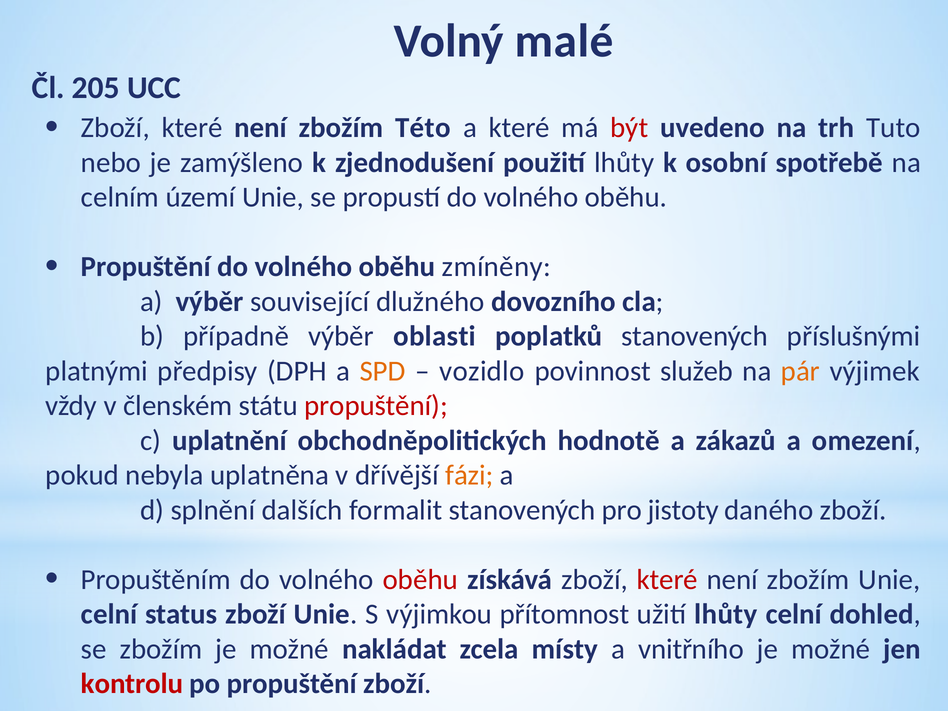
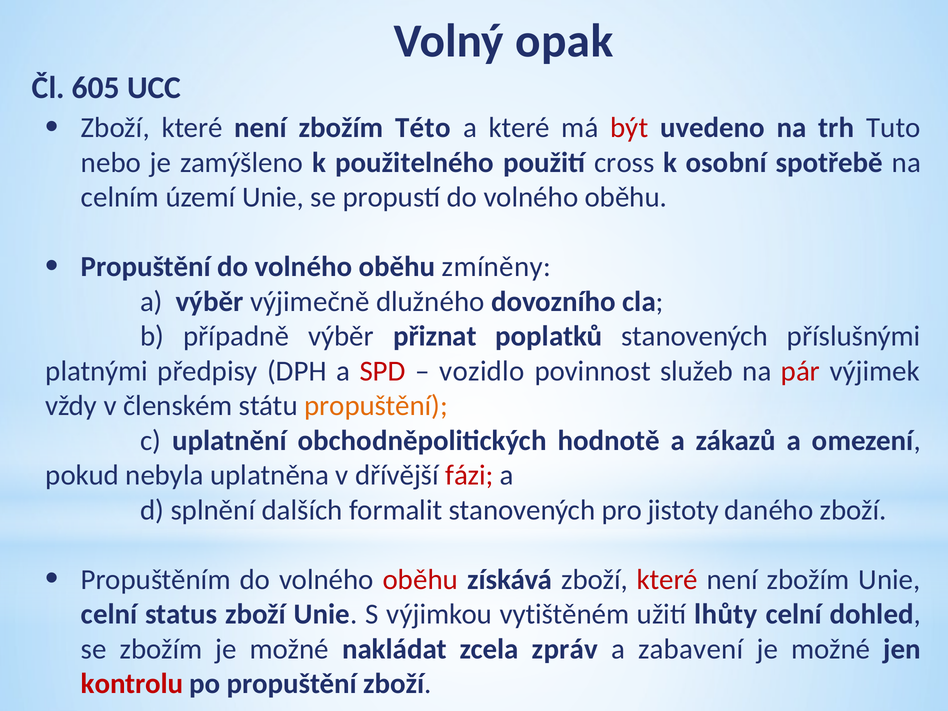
malé: malé -> opak (564, 41)
205: 205 -> 605 (96, 88)
zjednodušení: zjednodušení -> použitelného (415, 163)
použití lhůty: lhůty -> cross (624, 163)
související: související -> výjimečně (310, 302)
oblasti: oblasti -> přiznat (435, 336)
SPD colour: orange -> red (383, 371)
pár colour: orange -> red (801, 371)
propuštění colour: red -> orange (376, 406)
fázi colour: orange -> red (469, 475)
přítomnost: přítomnost -> vytištěném (565, 614)
místy: místy -> zpráv (565, 649)
vnitřního: vnitřního -> zabavení (691, 649)
